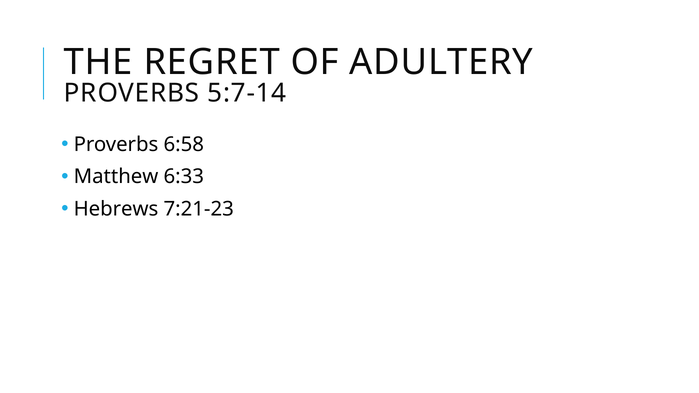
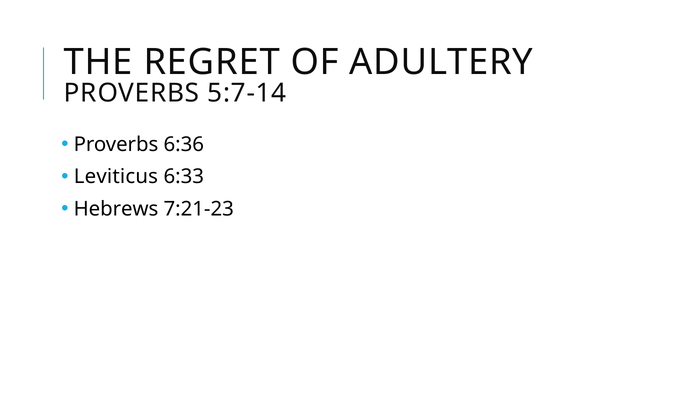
6:58: 6:58 -> 6:36 (184, 145)
Matthew: Matthew -> Leviticus (116, 177)
